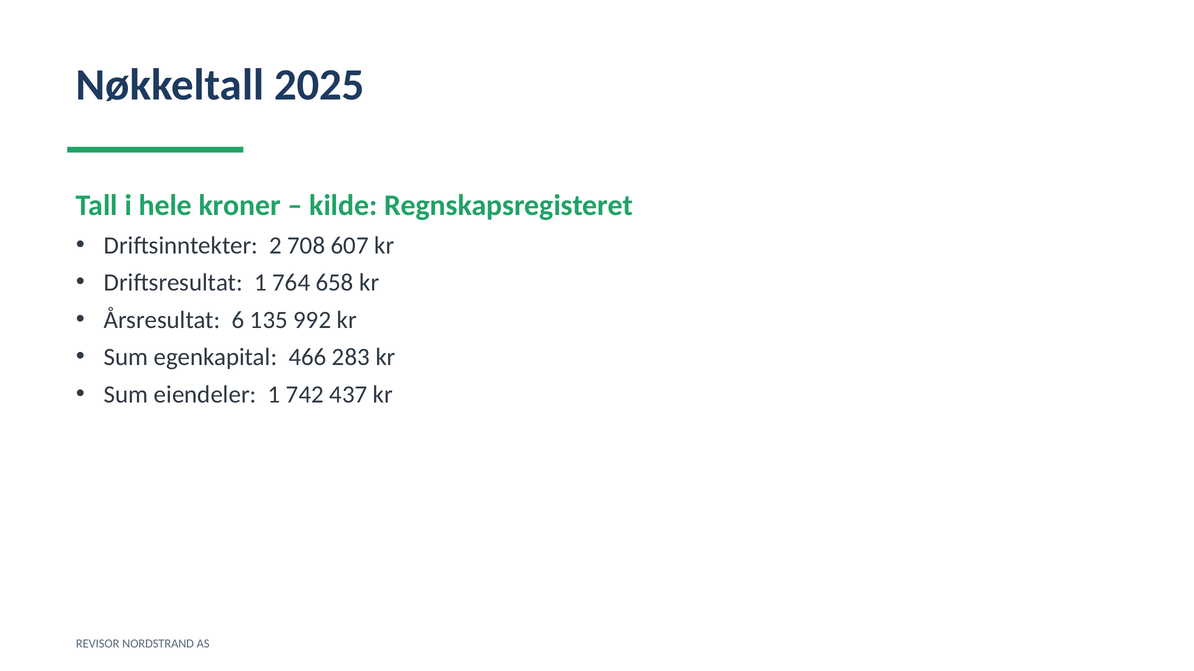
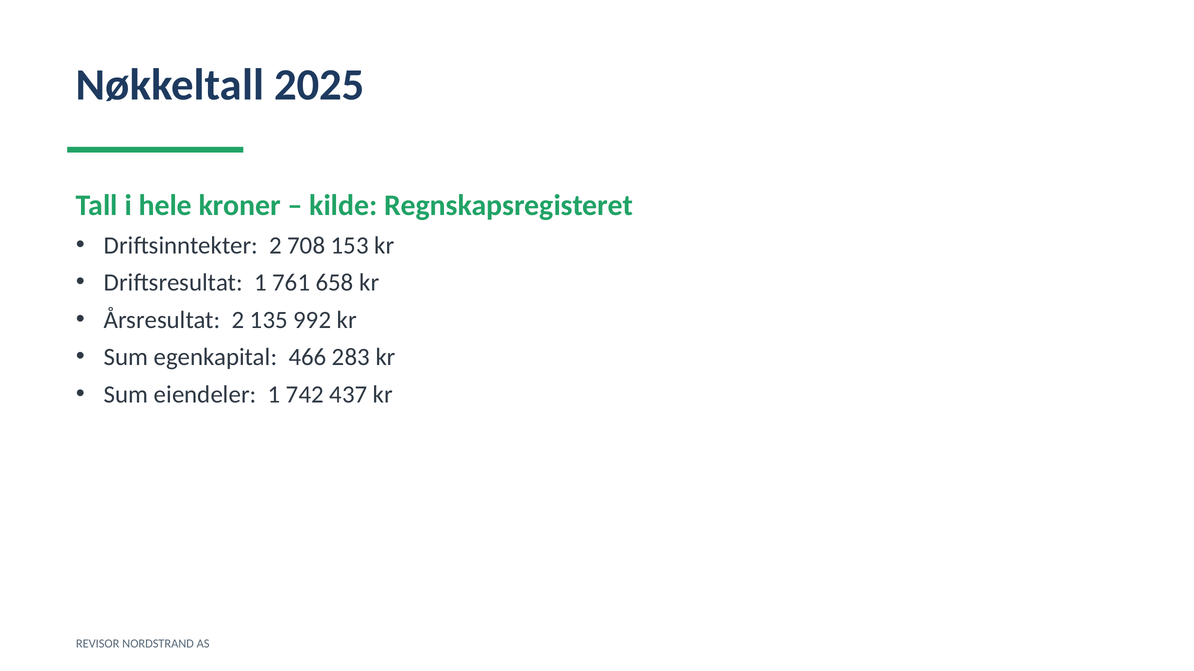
607: 607 -> 153 (350, 246)
764: 764 -> 761 (291, 283)
Årsresultat 6: 6 -> 2 (238, 320)
